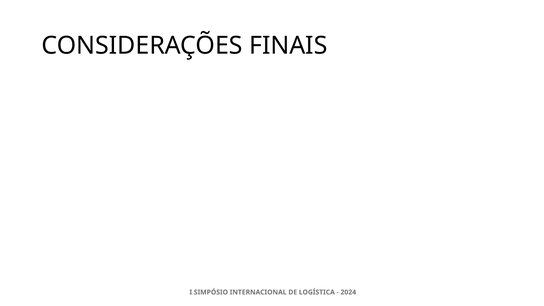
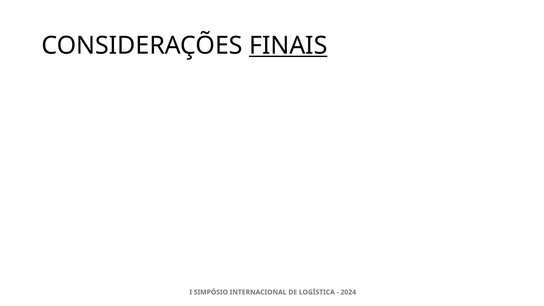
FINAIS underline: none -> present (288, 46)
